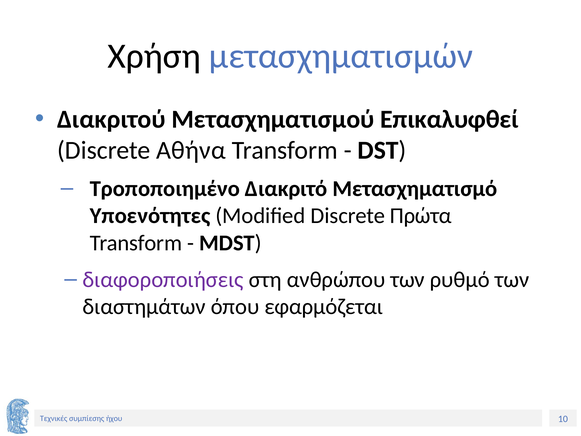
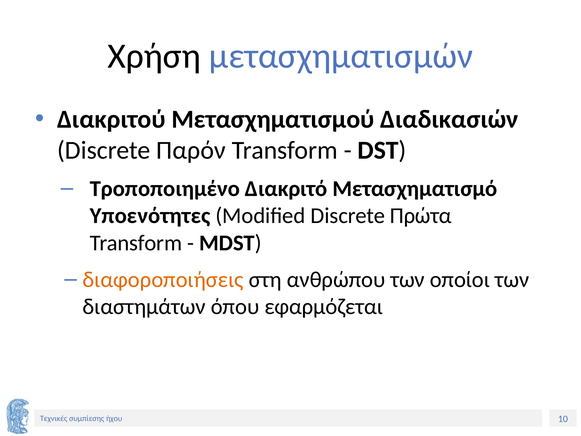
Επικαλυφθεί: Επικαλυφθεί -> Διαδικασιών (449, 119)
Αθήνα: Αθήνα -> Παρόν (191, 150)
διαφοροποιήσεις colour: purple -> orange (163, 279)
ρυθμό: ρυθμό -> οποίοι (460, 279)
